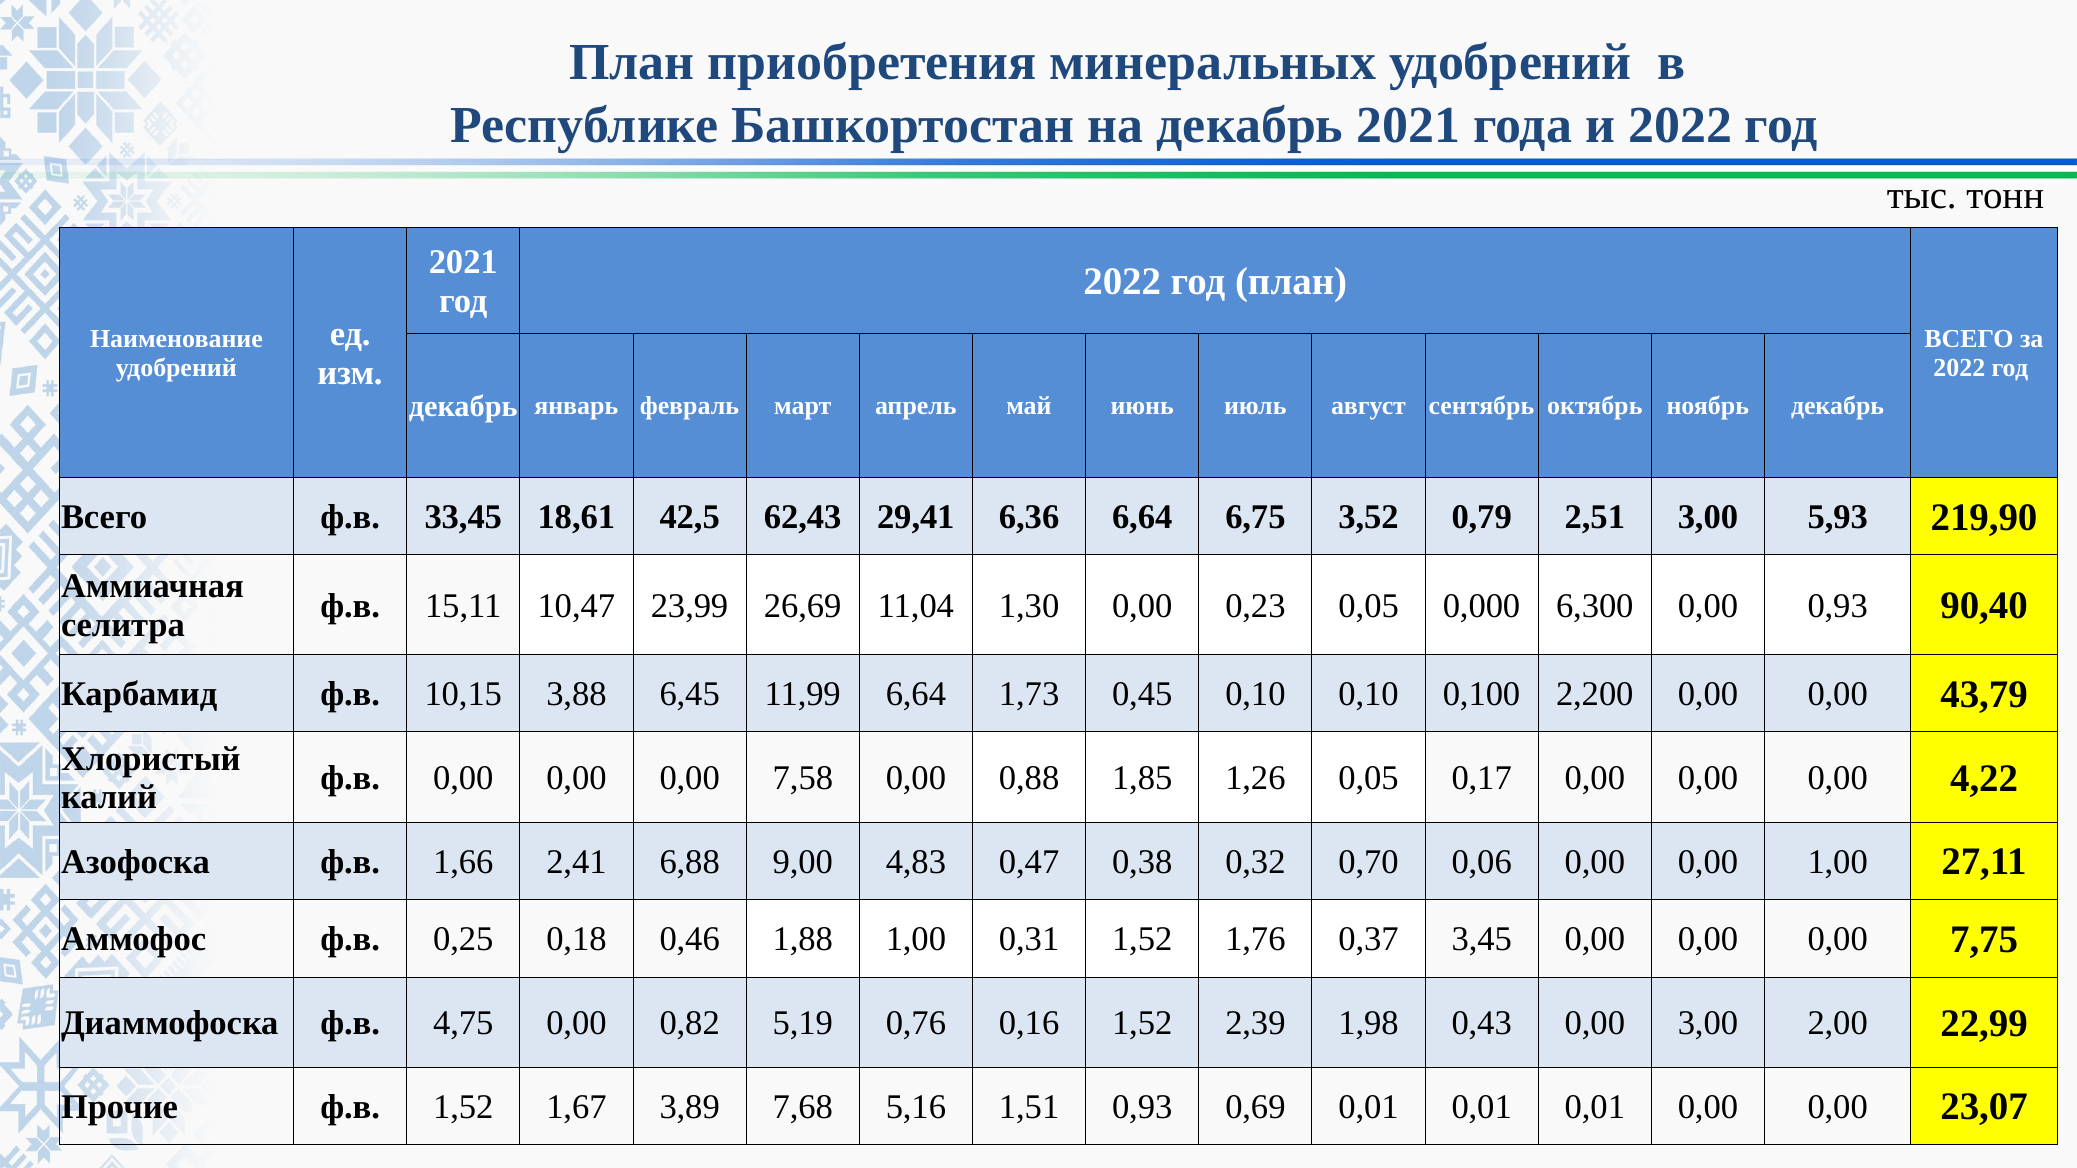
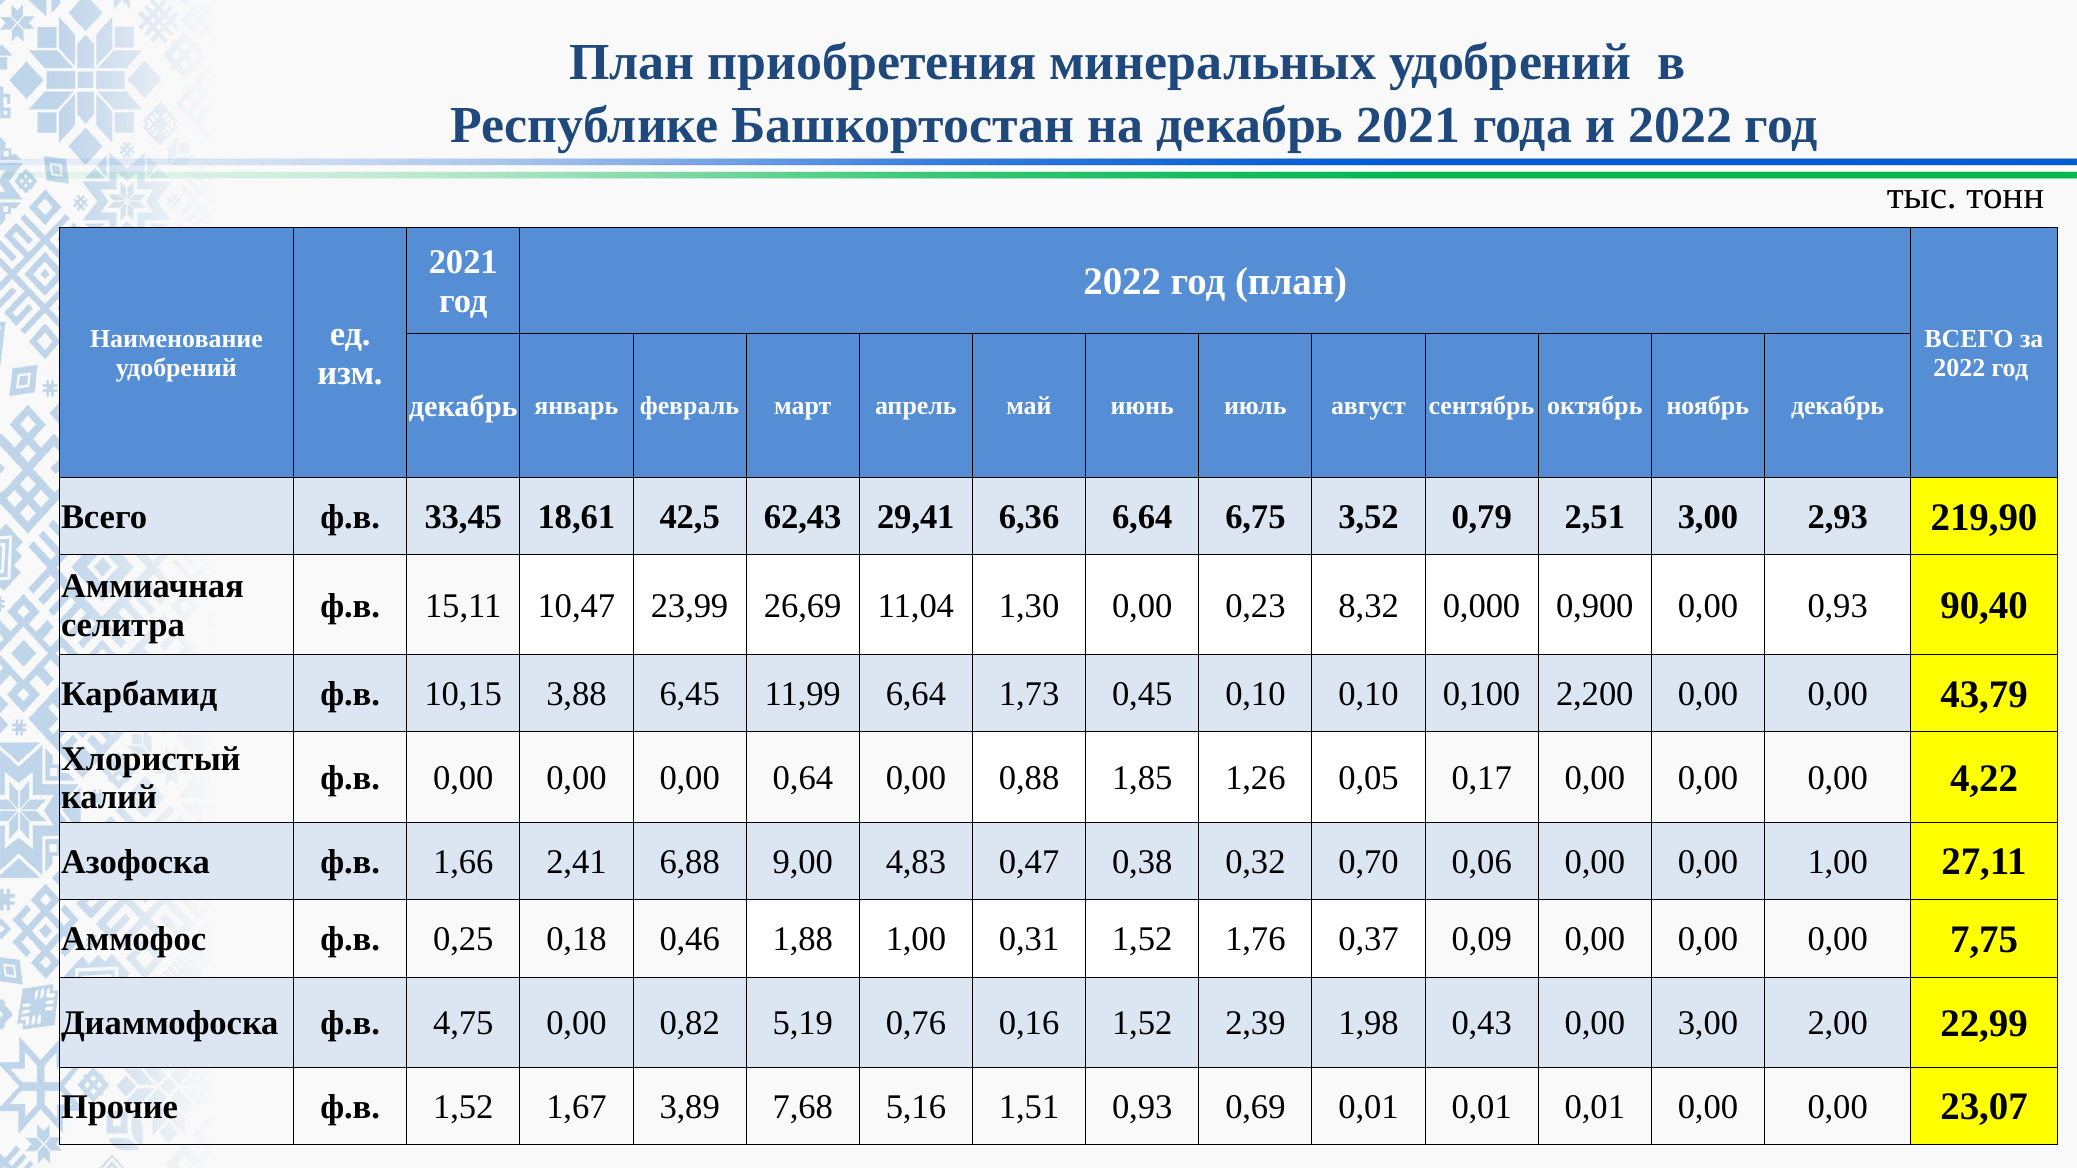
5,93: 5,93 -> 2,93 (1838, 517)
0,23 0,05: 0,05 -> 8,32 (1369, 606)
6,300: 6,300 -> 0,900 (1595, 606)
7,58: 7,58 -> 0,64 (803, 778)
3,45: 3,45 -> 0,09 (1482, 940)
